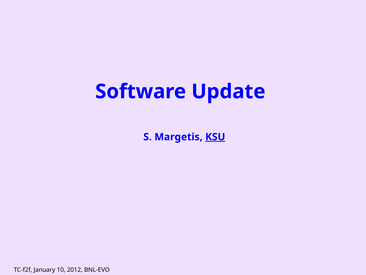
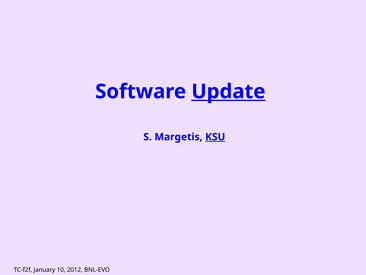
Update underline: none -> present (228, 91)
